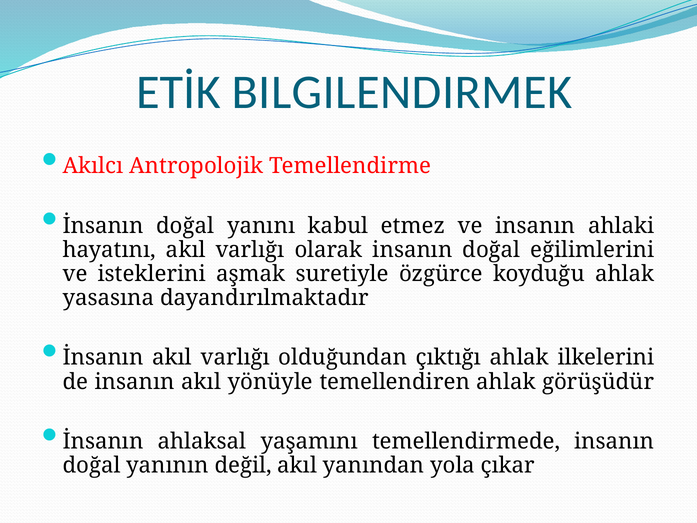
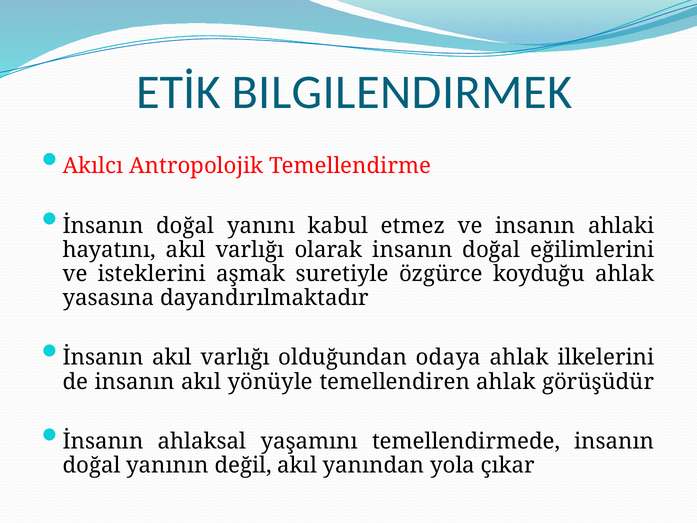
çıktığı: çıktığı -> odaya (448, 357)
